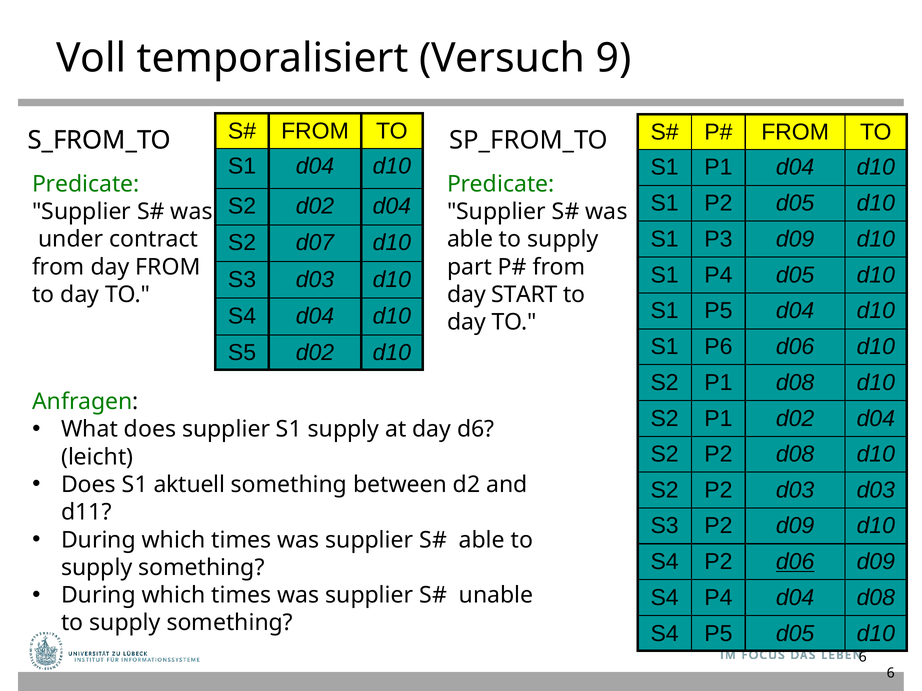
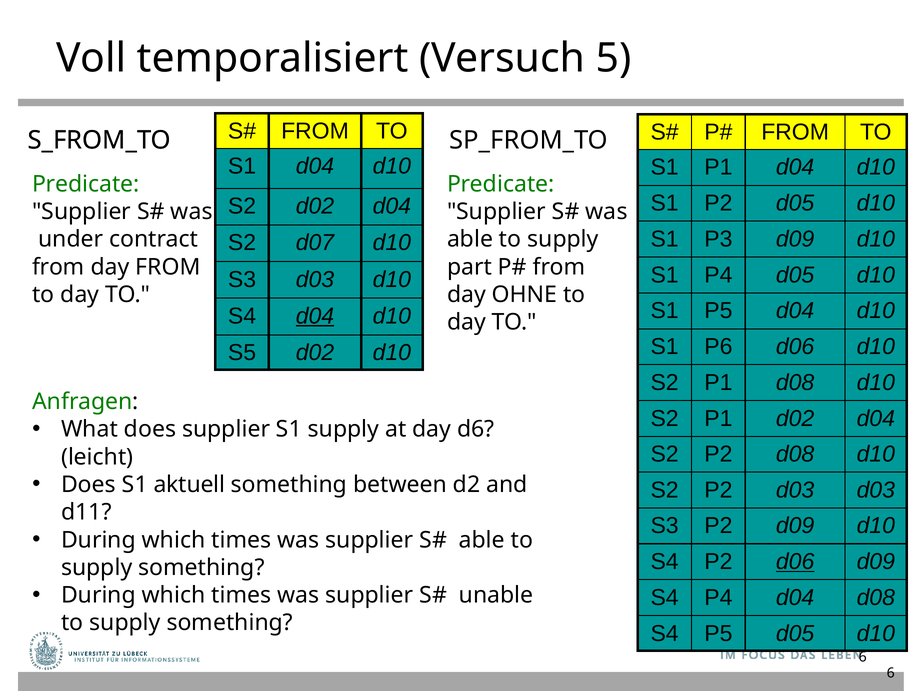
9: 9 -> 5 (614, 58)
START: START -> OHNE (524, 295)
d04 underline: none -> present (315, 316)
